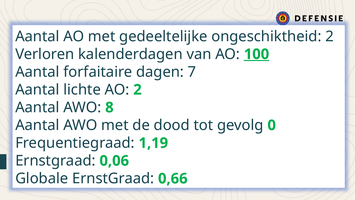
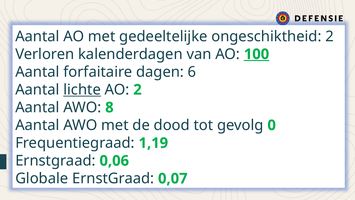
7: 7 -> 6 (192, 72)
lichte underline: none -> present (82, 90)
0,66: 0,66 -> 0,07 (173, 178)
